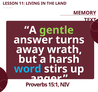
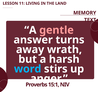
gentle colour: light green -> pink (56, 30)
